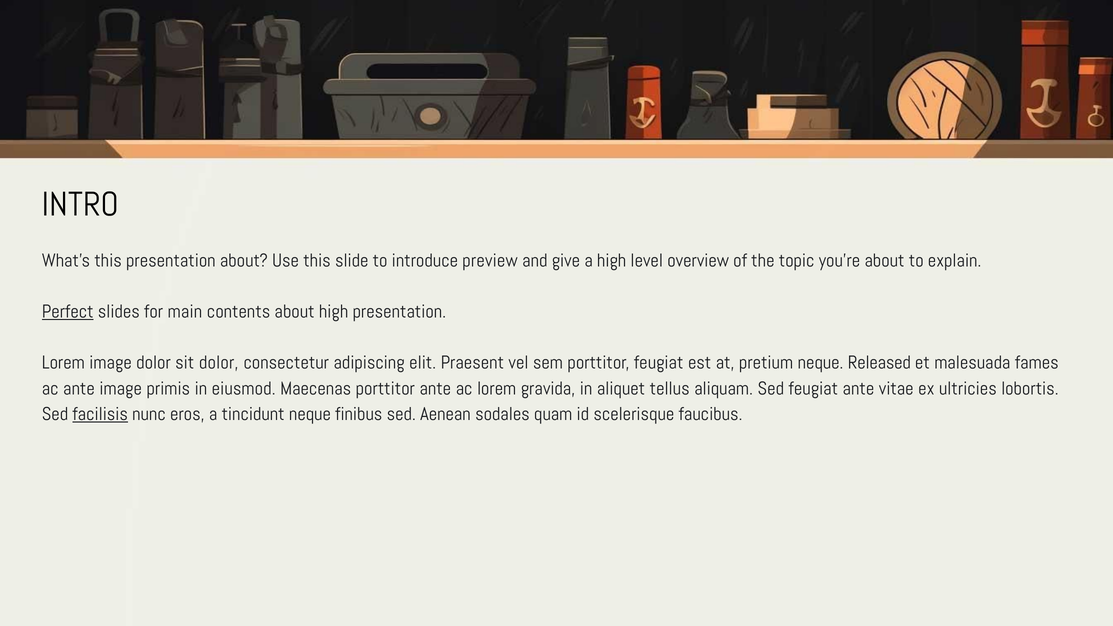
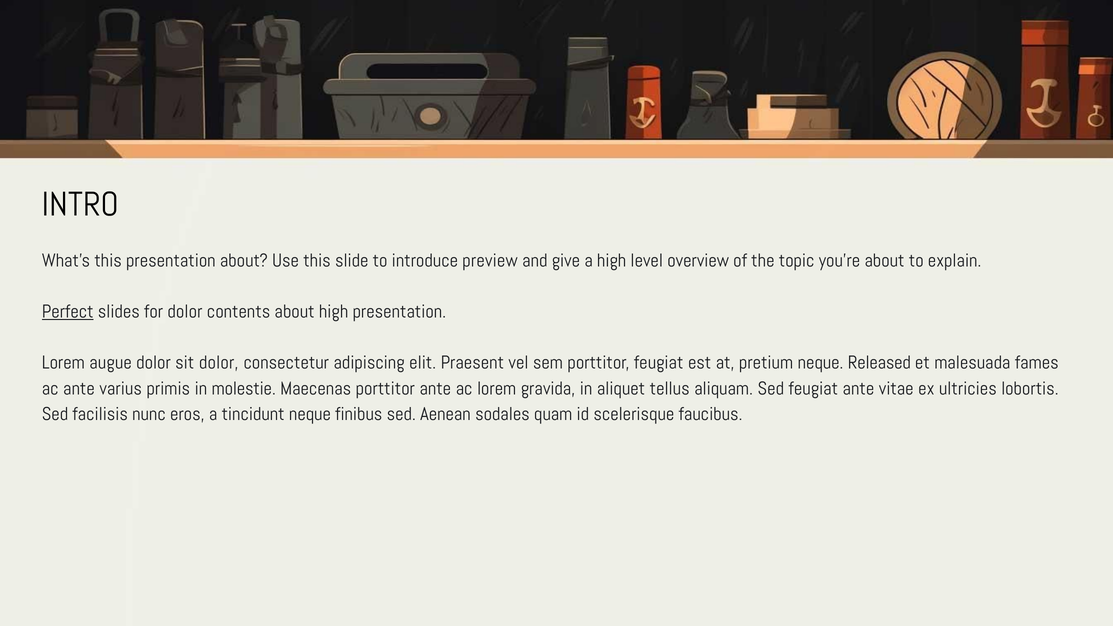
for main: main -> dolor (185, 312)
Lorem image: image -> augue (111, 363)
ante image: image -> varius (121, 388)
eiusmod: eiusmod -> molestie (244, 388)
facilisis underline: present -> none (100, 414)
